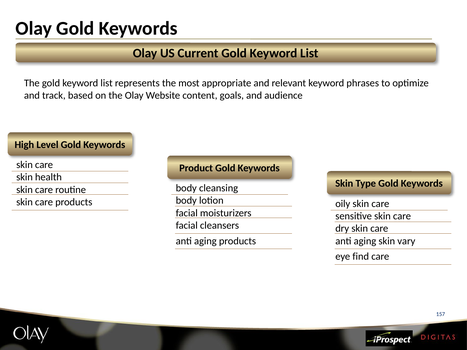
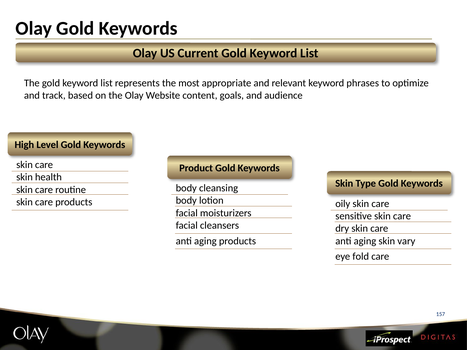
find: find -> fold (361, 257)
